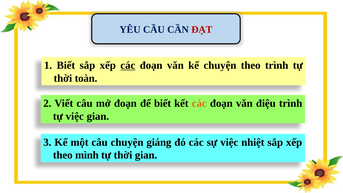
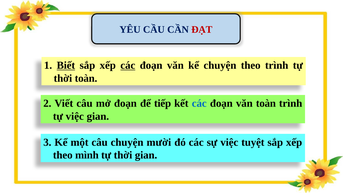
Biết underline: none -> present (66, 65)
để biết: biết -> tiếp (163, 103)
các colour: orange -> blue (199, 103)
văn điệu: điệu -> toàn (266, 103)
giáng: giáng -> mười (159, 142)
nhiệt: nhiệt -> tuyệt (253, 142)
